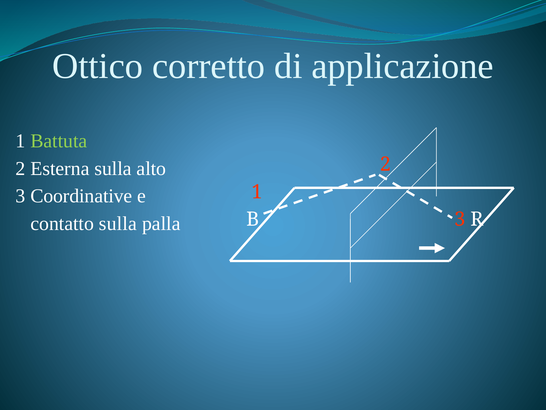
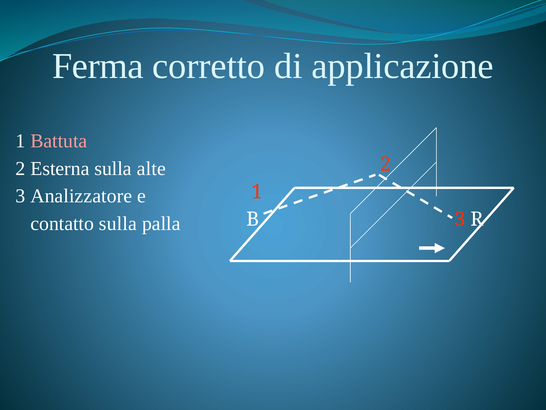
Ottico: Ottico -> Ferma (98, 66)
Battuta colour: light green -> pink (59, 141)
alto: alto -> alte (151, 168)
Coordinative: Coordinative -> Analizzatore (81, 196)
